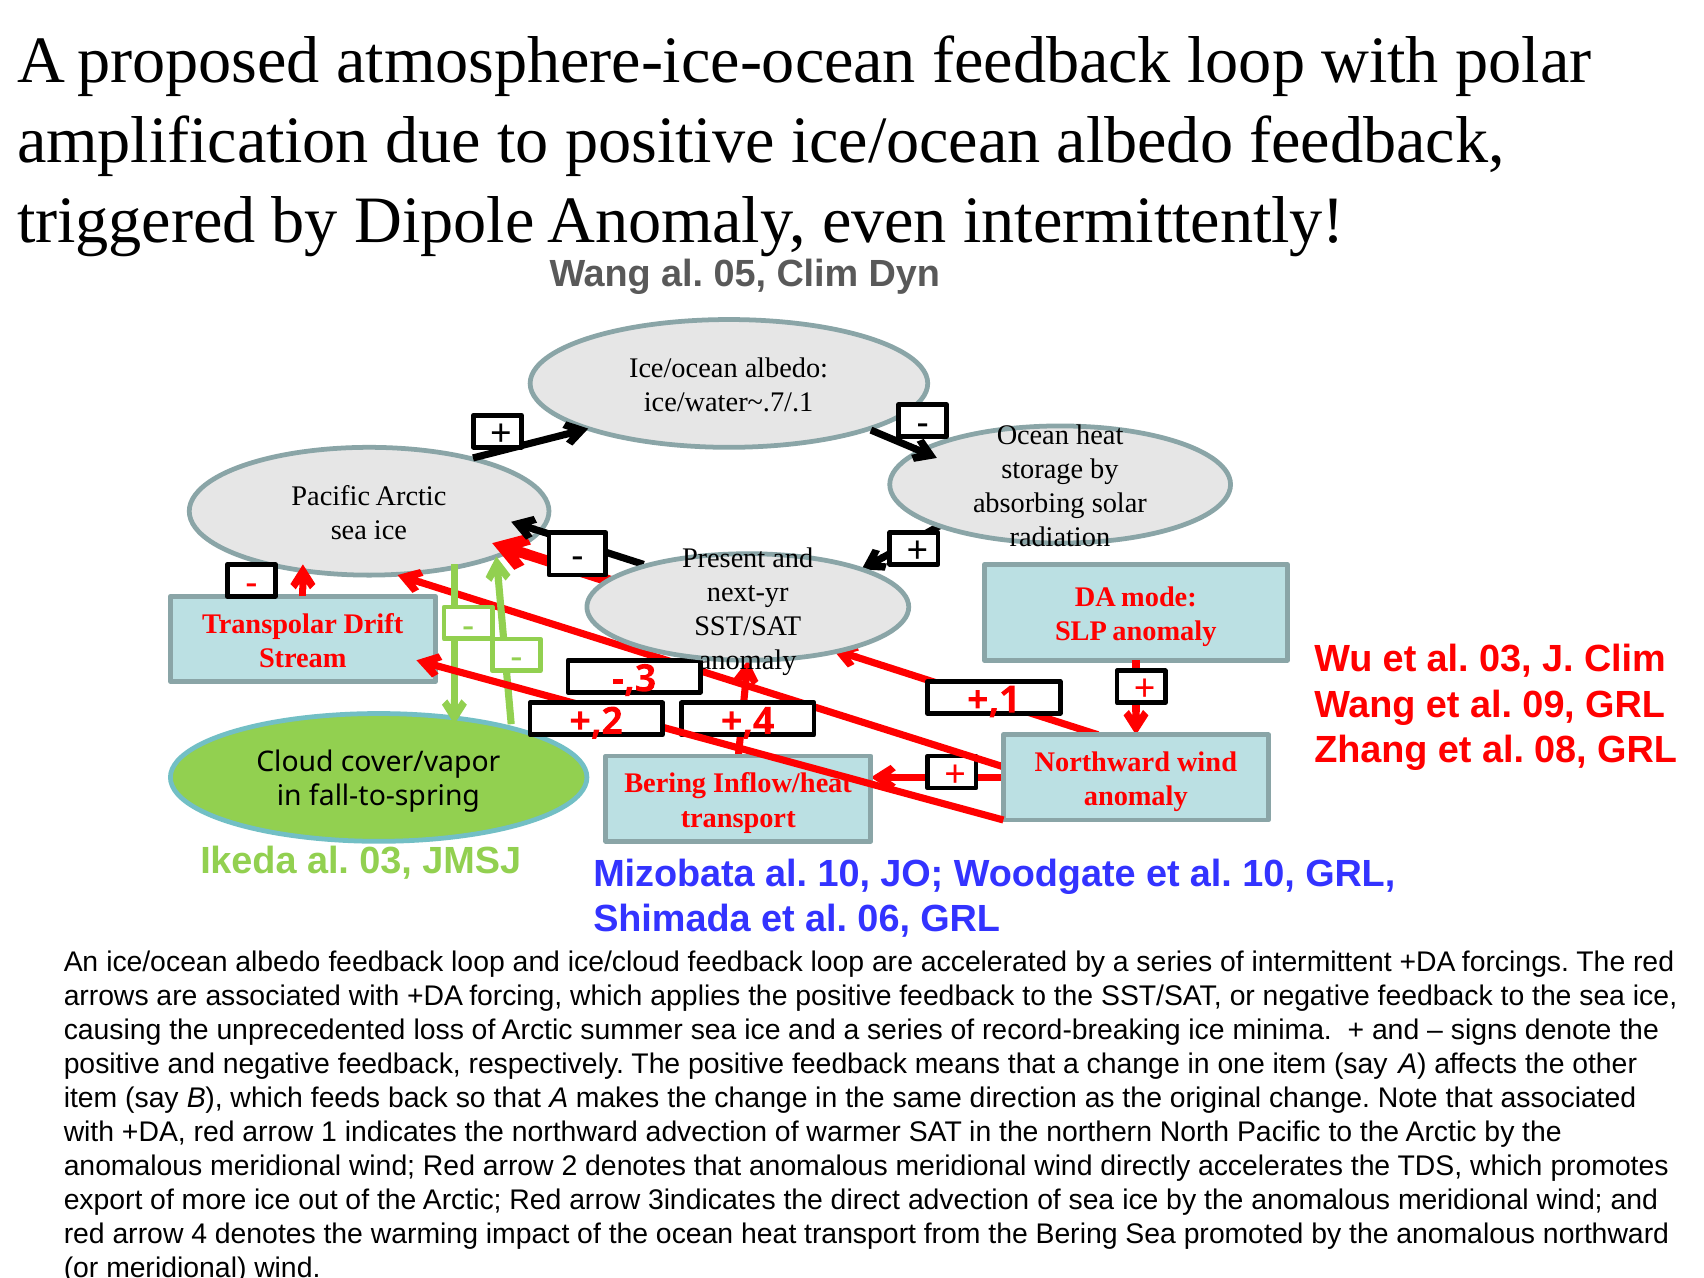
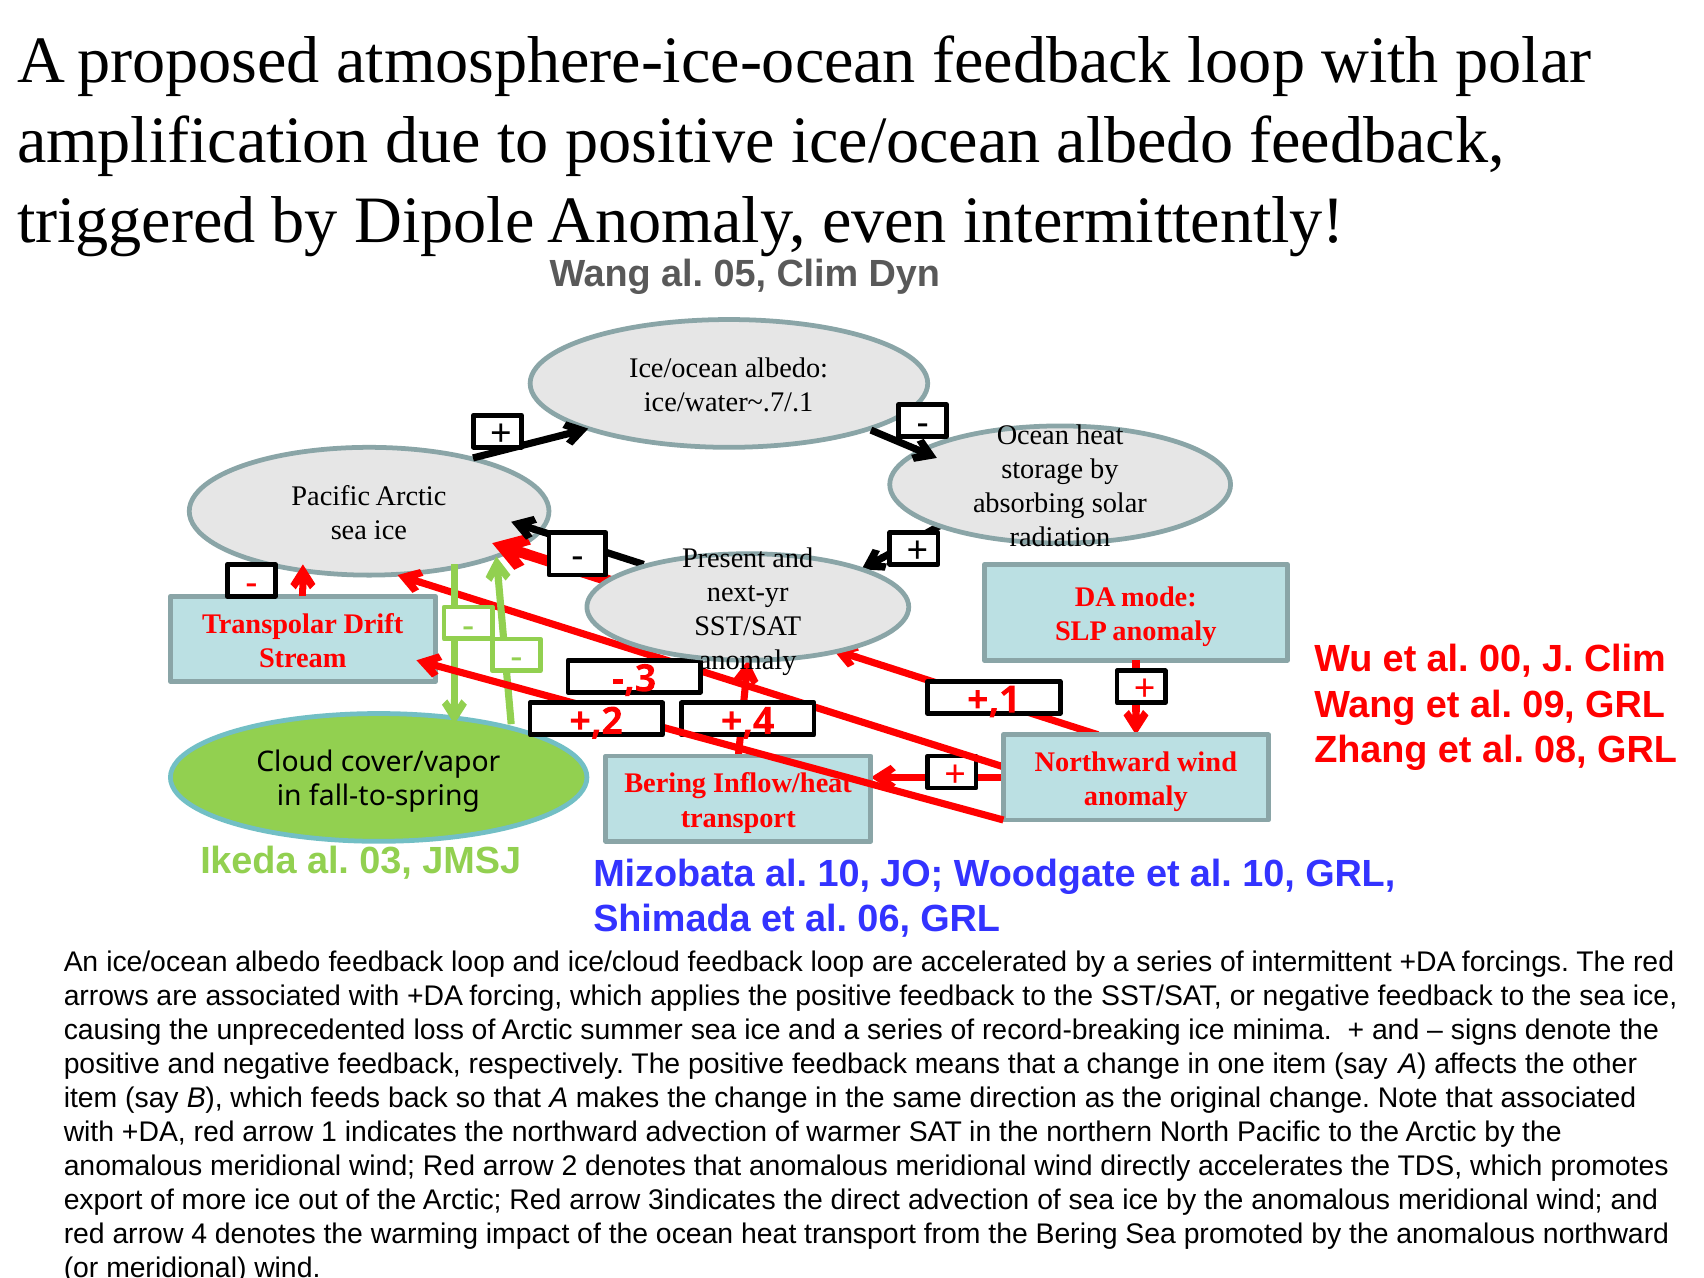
et al 03: 03 -> 00 (1505, 659)
